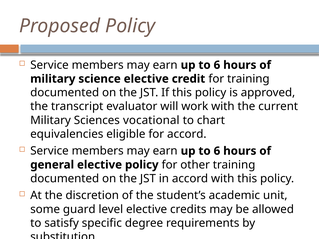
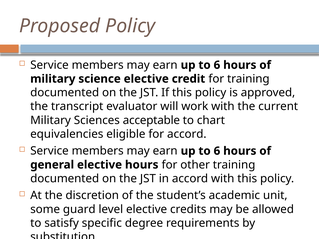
vocational: vocational -> acceptable (151, 120)
elective policy: policy -> hours (142, 165)
